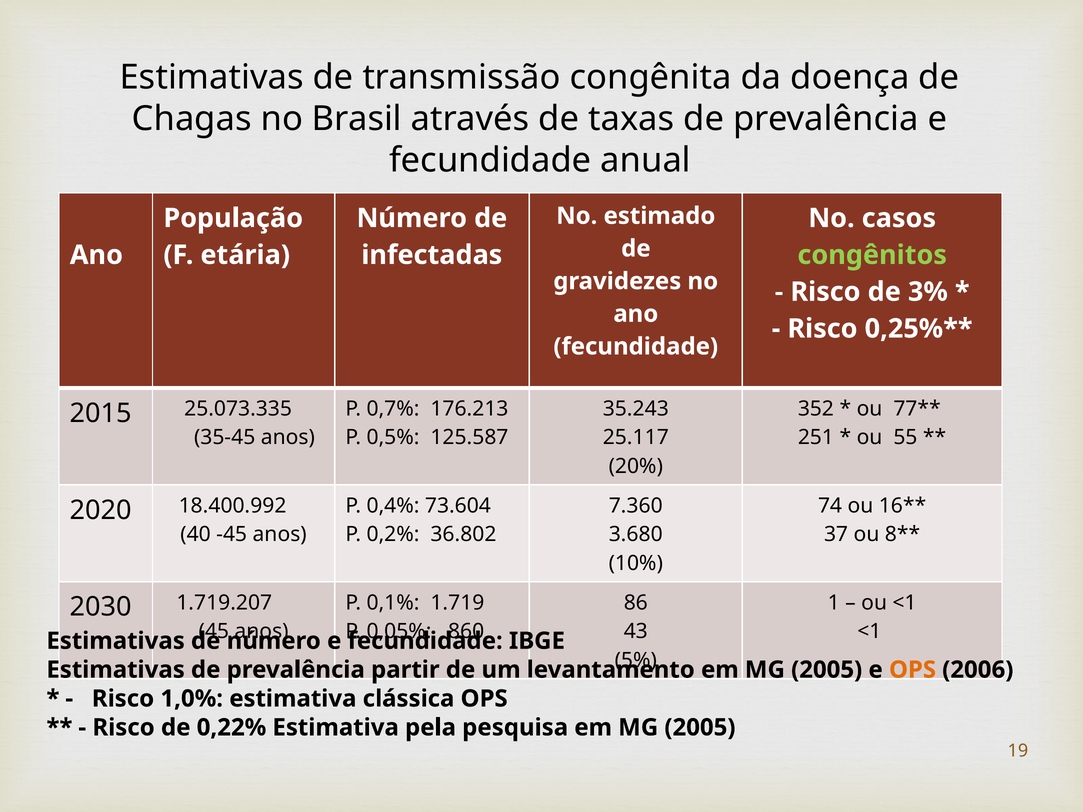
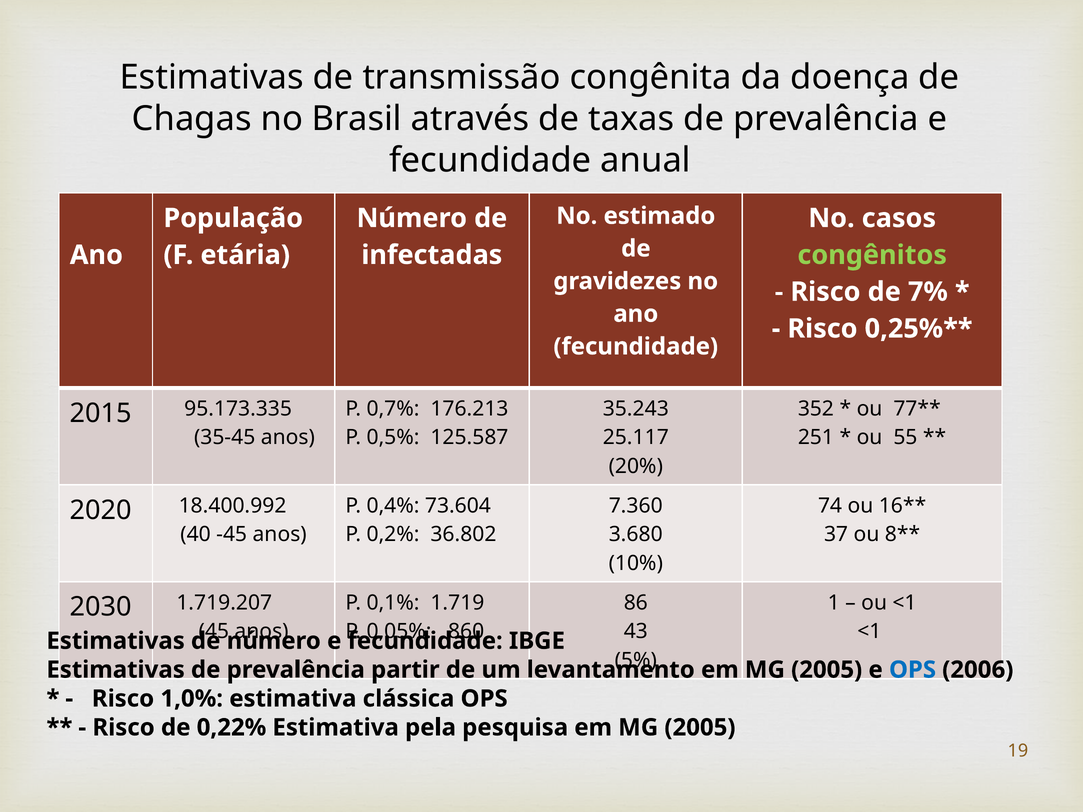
3%: 3% -> 7% (928, 292)
25.073.335: 25.073.335 -> 95.173.335 (238, 409)
OPS colour: orange -> blue (913, 670)
